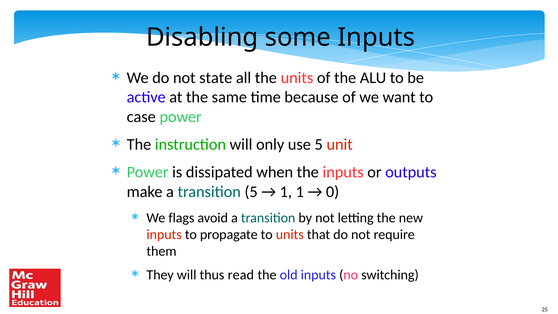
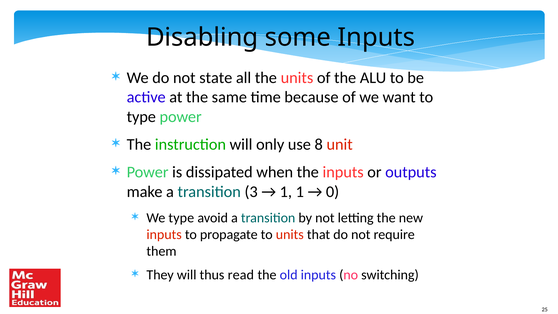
case: case -> type (141, 117)
use 5: 5 -> 8 (319, 144)
transition 5: 5 -> 3 (251, 192)
We flags: flags -> type (181, 218)
